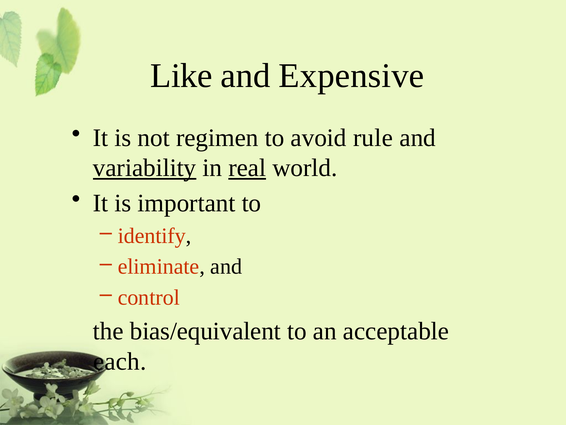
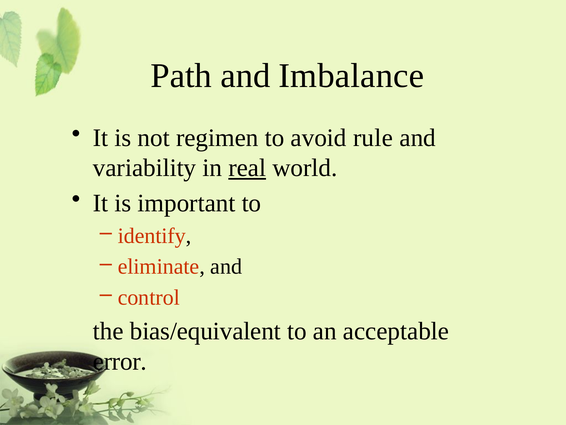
Like: Like -> Path (181, 76)
Expensive: Expensive -> Imbalance (351, 76)
variability underline: present -> none (145, 168)
each: each -> error (120, 361)
